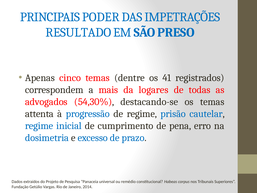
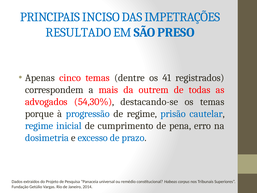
PODER: PODER -> INCISO (101, 17)
logares: logares -> outrem (154, 90)
attenta: attenta -> porque (39, 114)
